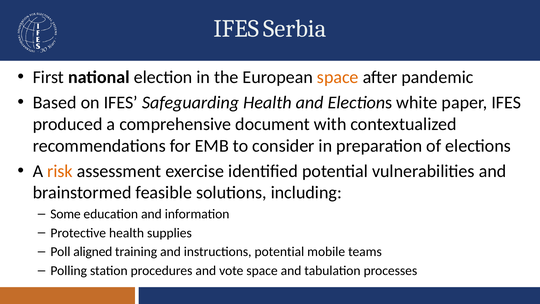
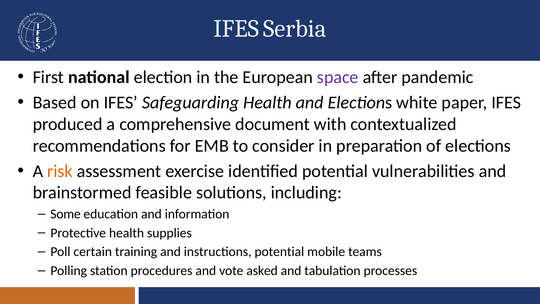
space colour: orange -> purple (338, 77)
aligned: aligned -> certain (93, 252)
vote space: space -> asked (262, 271)
